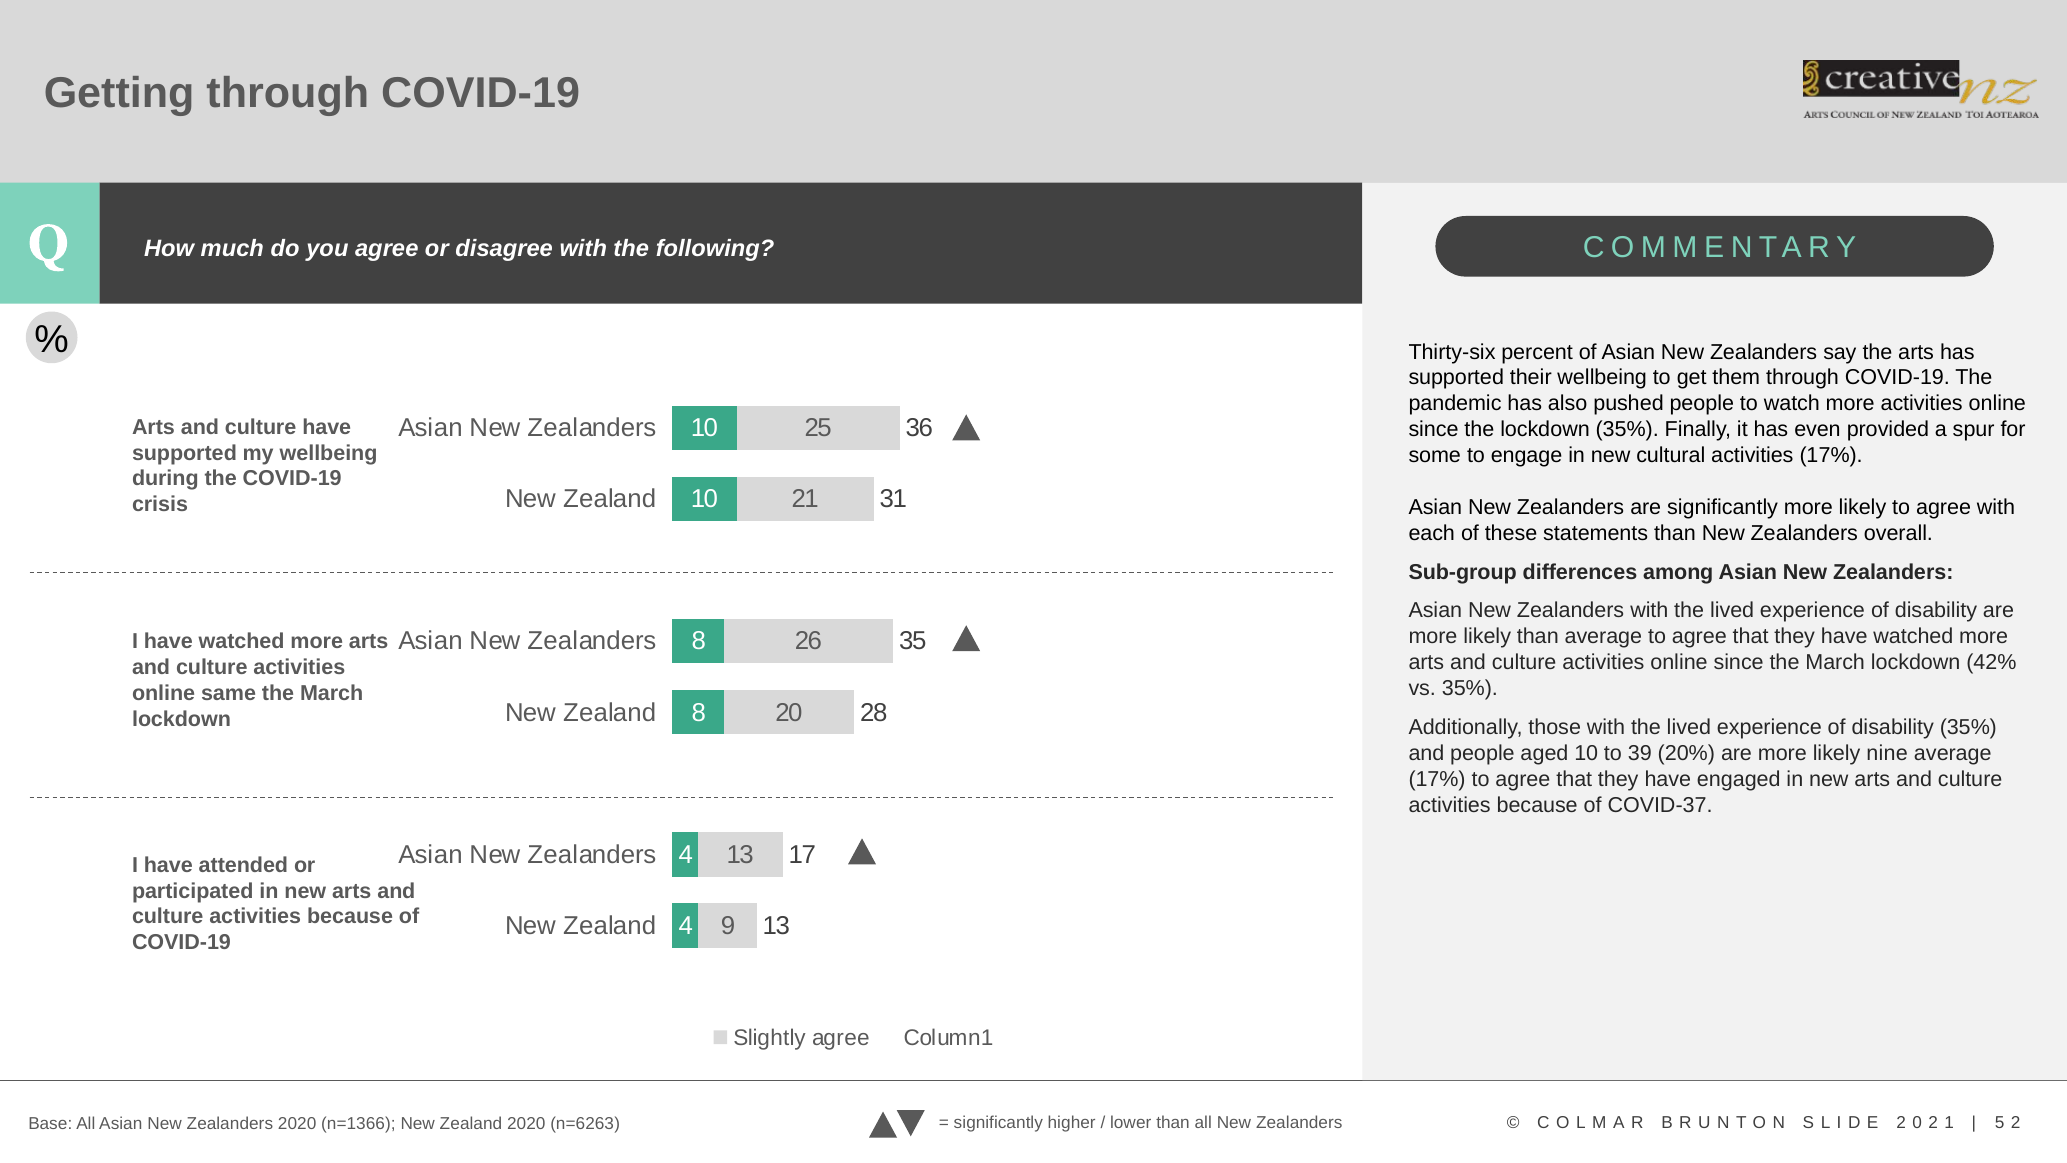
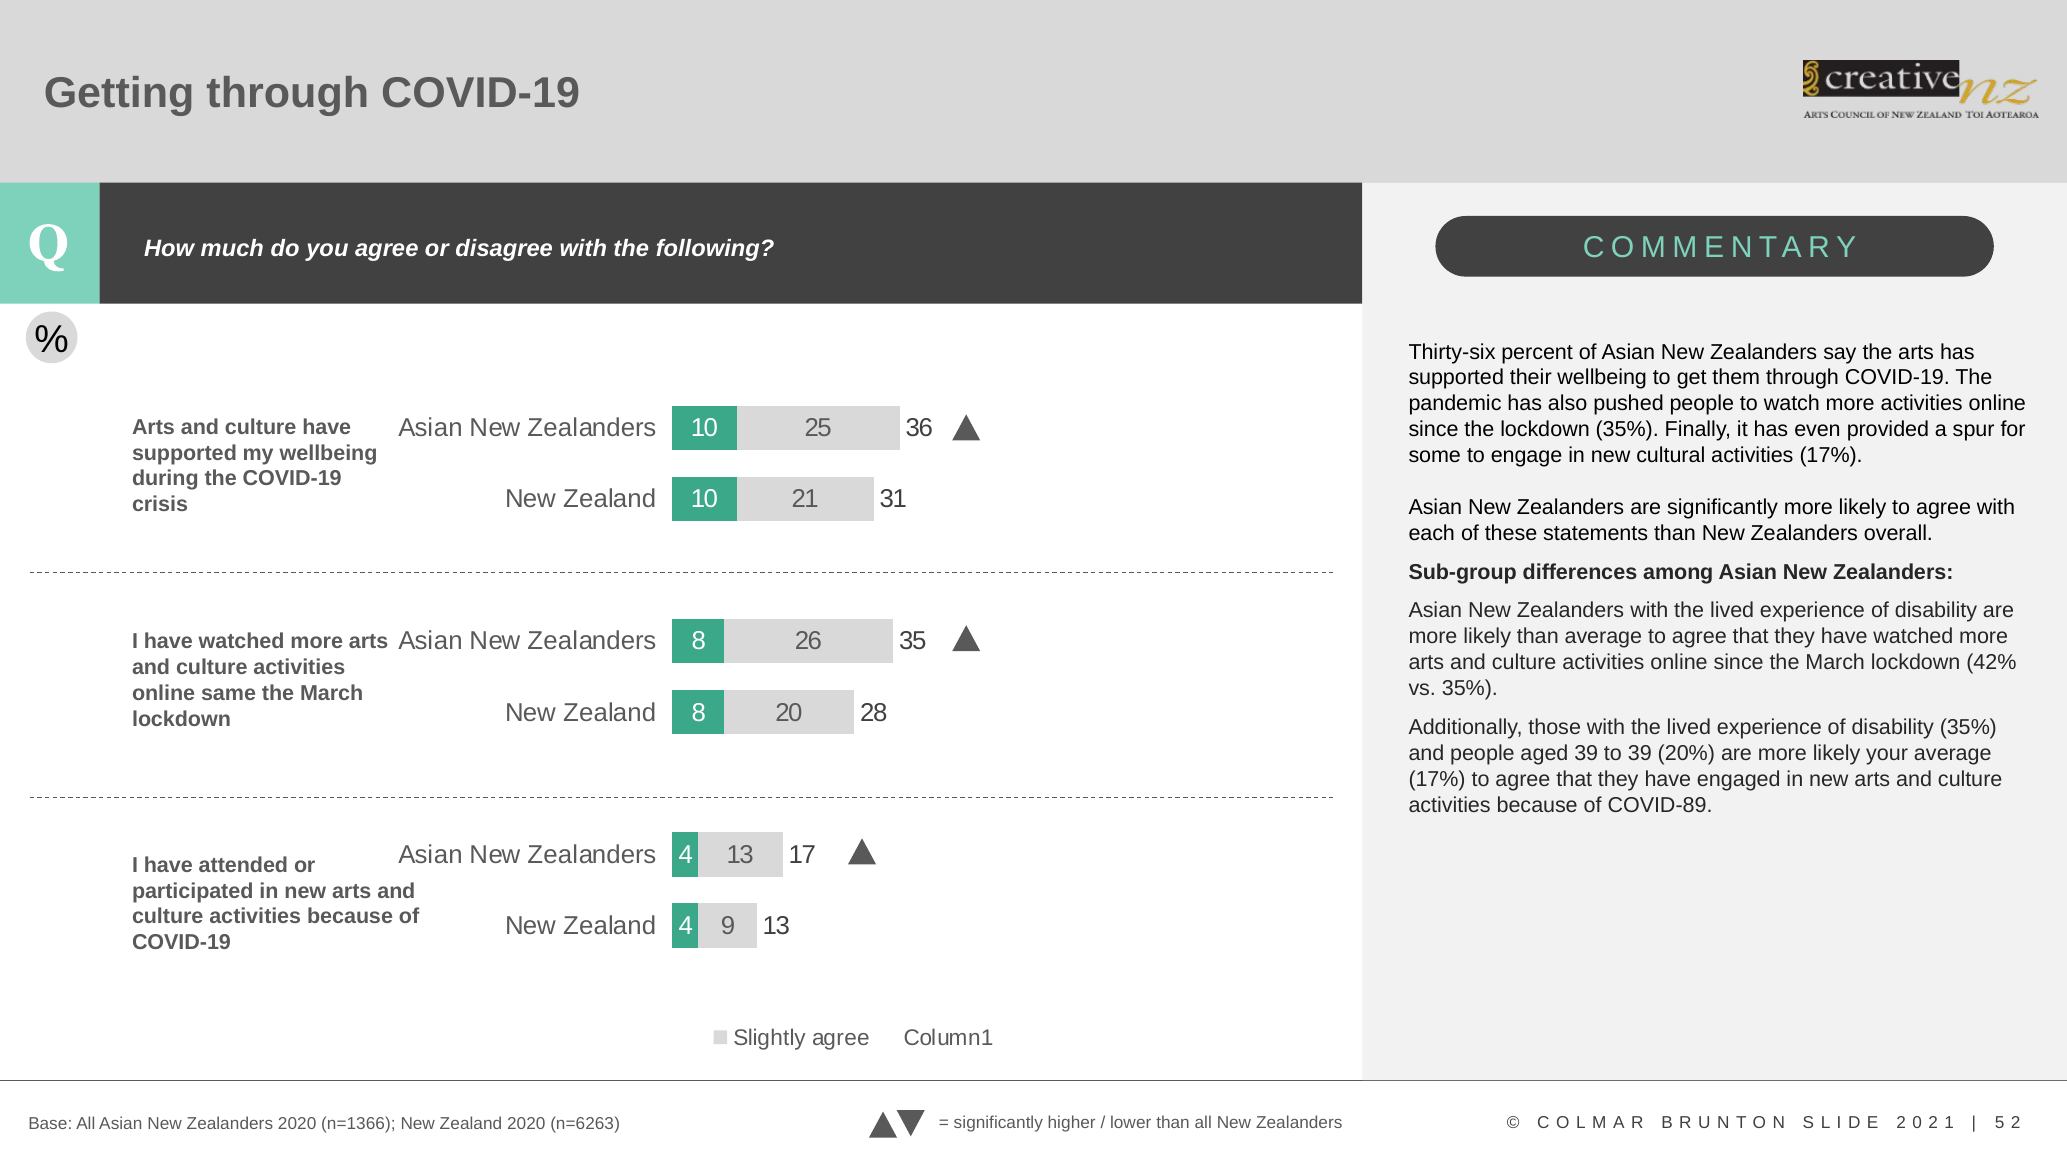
aged 10: 10 -> 39 (1586, 753)
nine: nine -> your (1887, 753)
COVID-37: COVID-37 -> COVID-89 (1660, 805)
